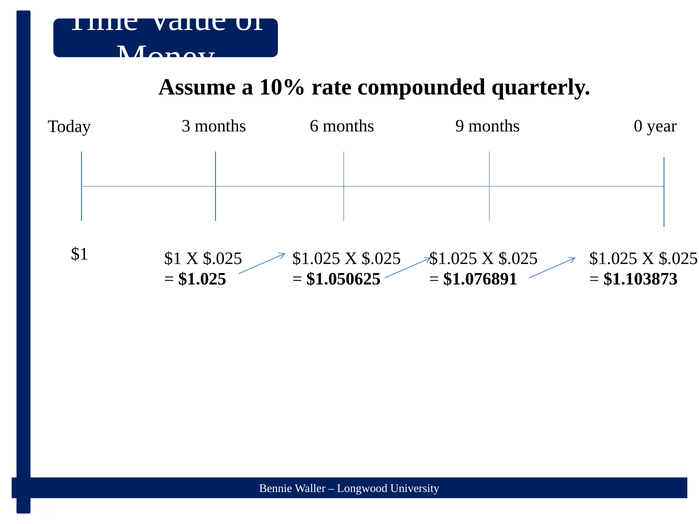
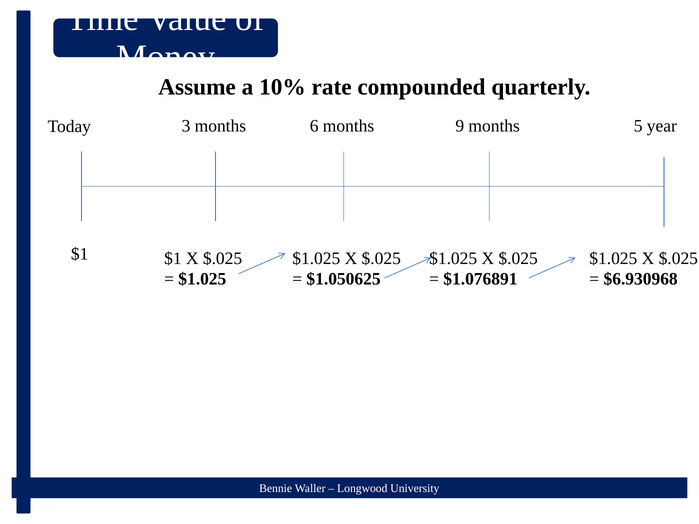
0: 0 -> 5 (638, 126)
$1.103873: $1.103873 -> $6.930968 (641, 279)
